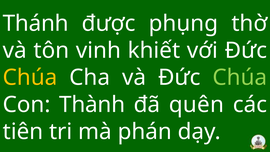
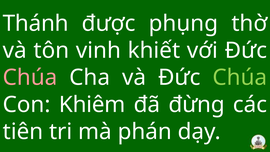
Chúa colour: yellow -> pink (30, 78)
Thành: Thành -> Khiêm (92, 105)
quên: quên -> đừng (197, 105)
